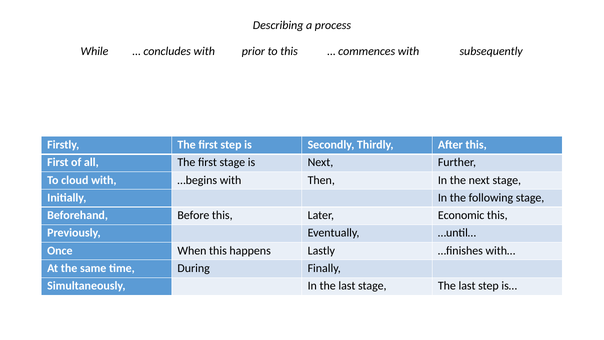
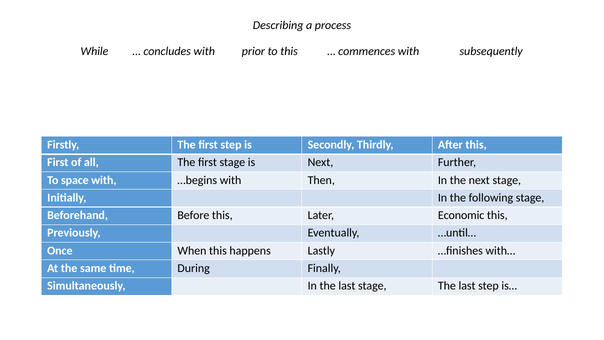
cloud: cloud -> space (75, 180)
